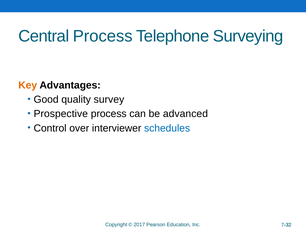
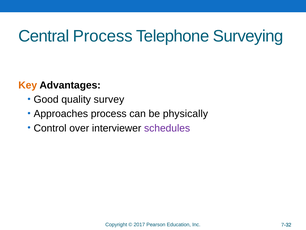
Prospective: Prospective -> Approaches (61, 114)
advanced: advanced -> physically (185, 114)
schedules colour: blue -> purple (167, 128)
